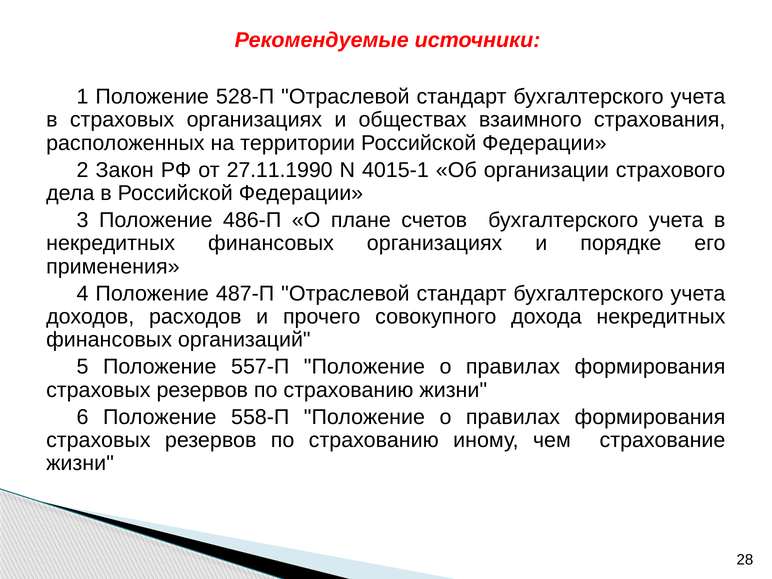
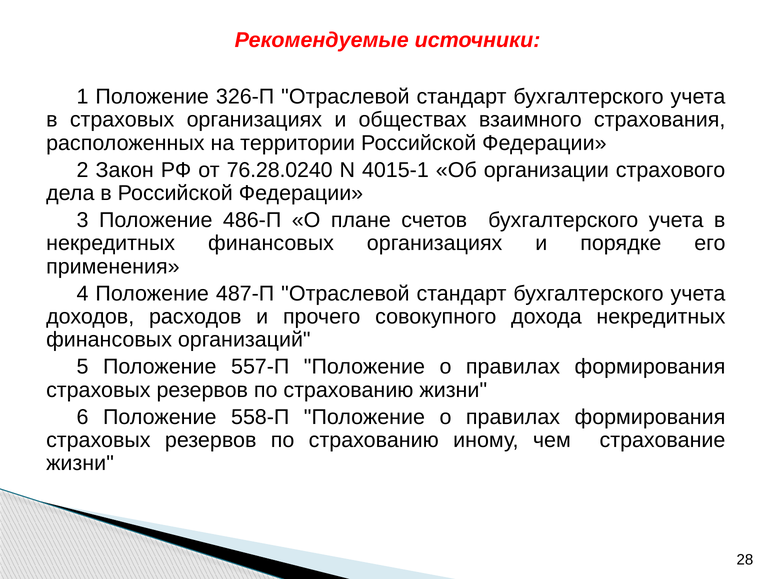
528-П: 528-П -> 326-П (245, 97)
27.11.1990: 27.11.1990 -> 76.28.0240 (280, 170)
